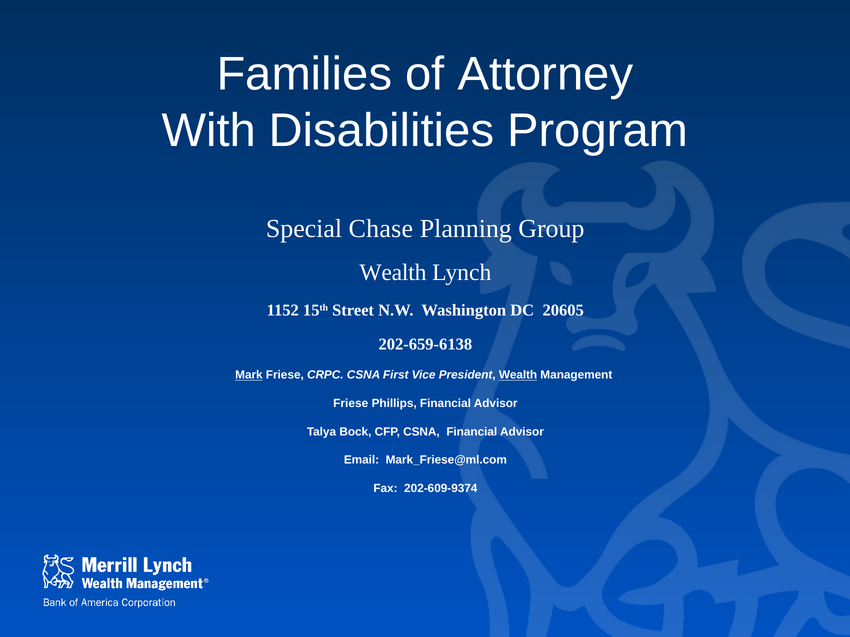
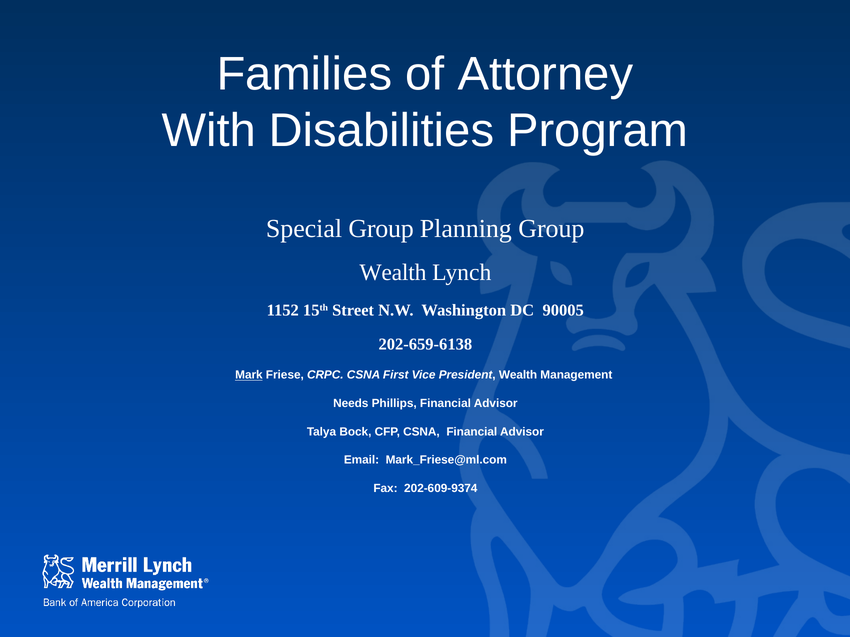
Special Chase: Chase -> Group (381, 229)
20605: 20605 -> 90005 (563, 311)
Wealth underline: present -> none (518, 375)
Friese: Friese -> Needs (351, 404)
